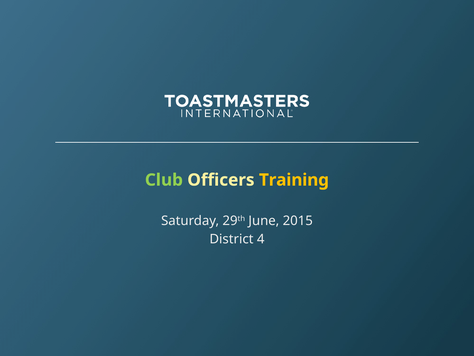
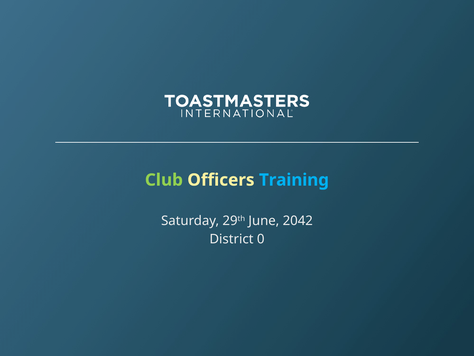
Training colour: yellow -> light blue (294, 180)
2015: 2015 -> 2042 (298, 221)
4: 4 -> 0 (261, 239)
